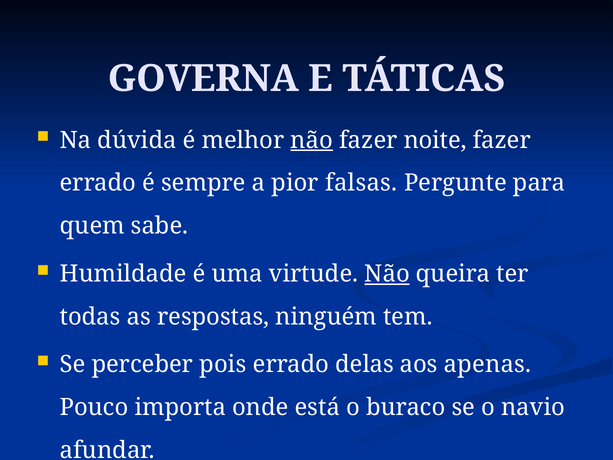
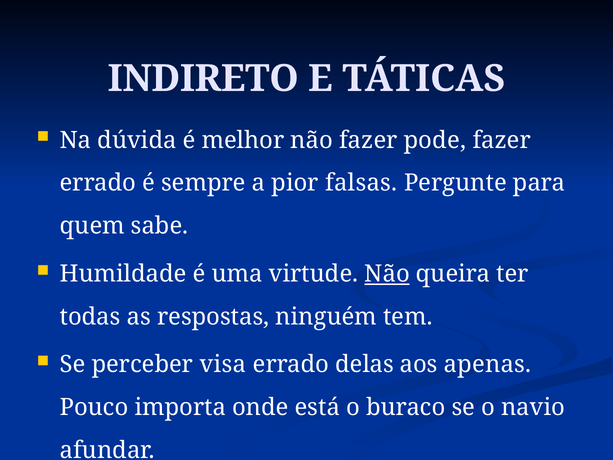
GOVERNA: GOVERNA -> INDIRETO (203, 79)
não underline: present -> none (312, 140)
noite: noite -> pode (435, 140)
pois: pois -> visa (223, 364)
